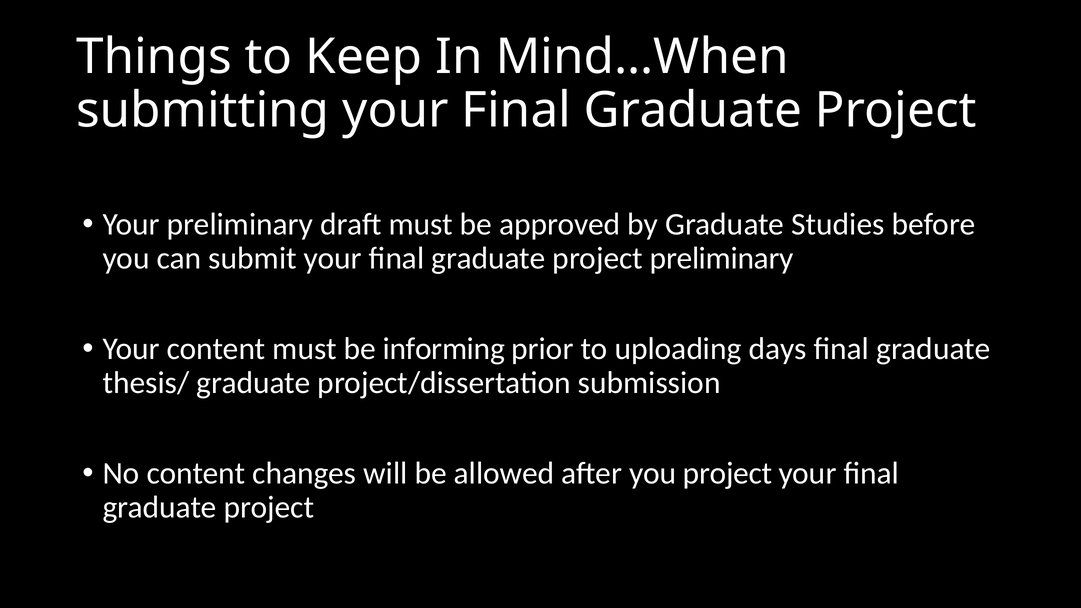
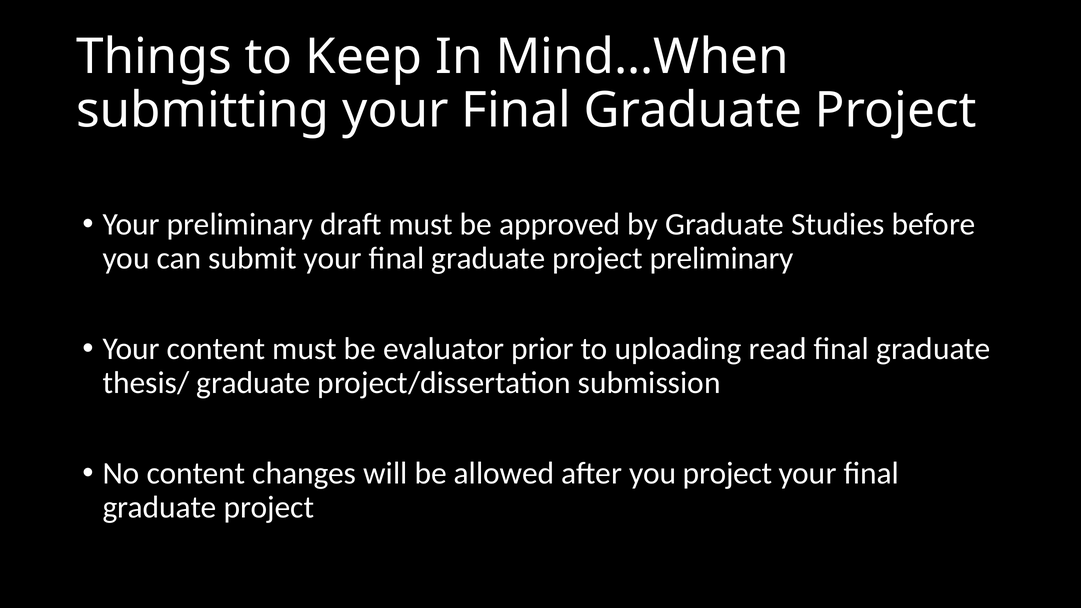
informing: informing -> evaluator (444, 349)
days: days -> read (778, 349)
